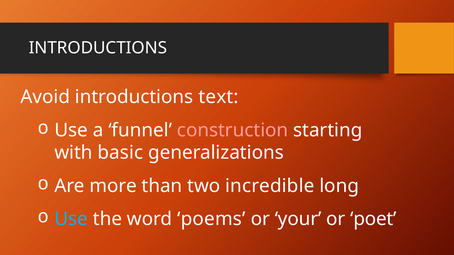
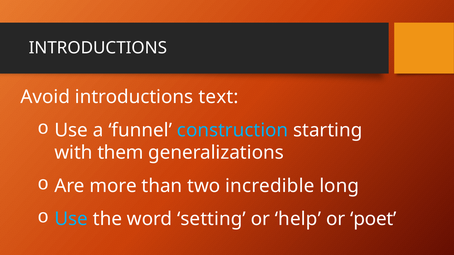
construction colour: pink -> light blue (233, 130)
basic: basic -> them (120, 153)
poems: poems -> setting (211, 219)
your: your -> help (298, 219)
